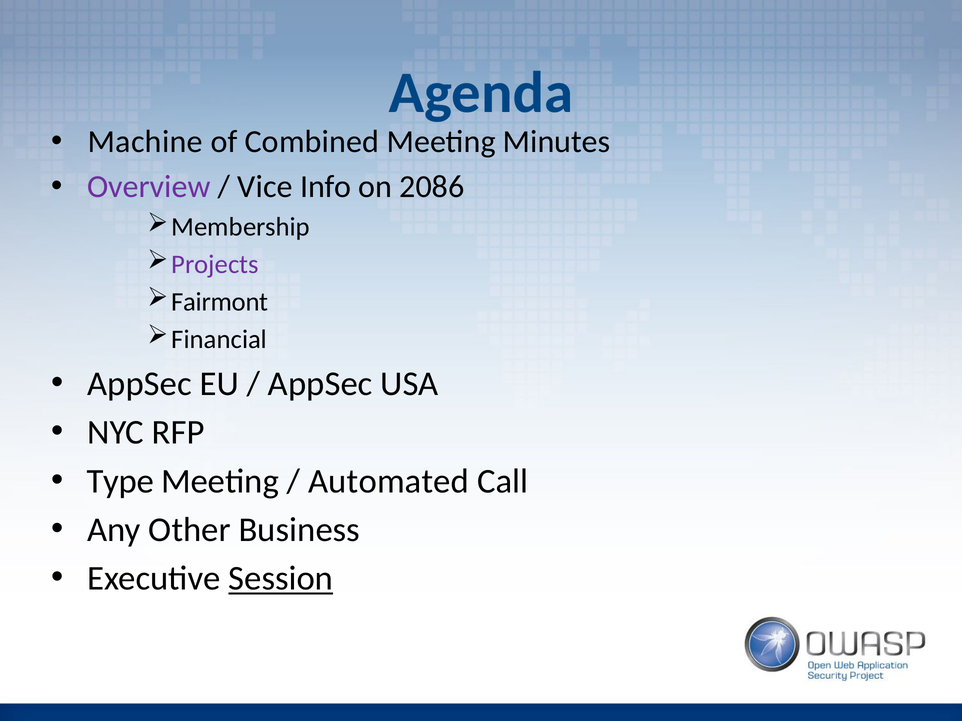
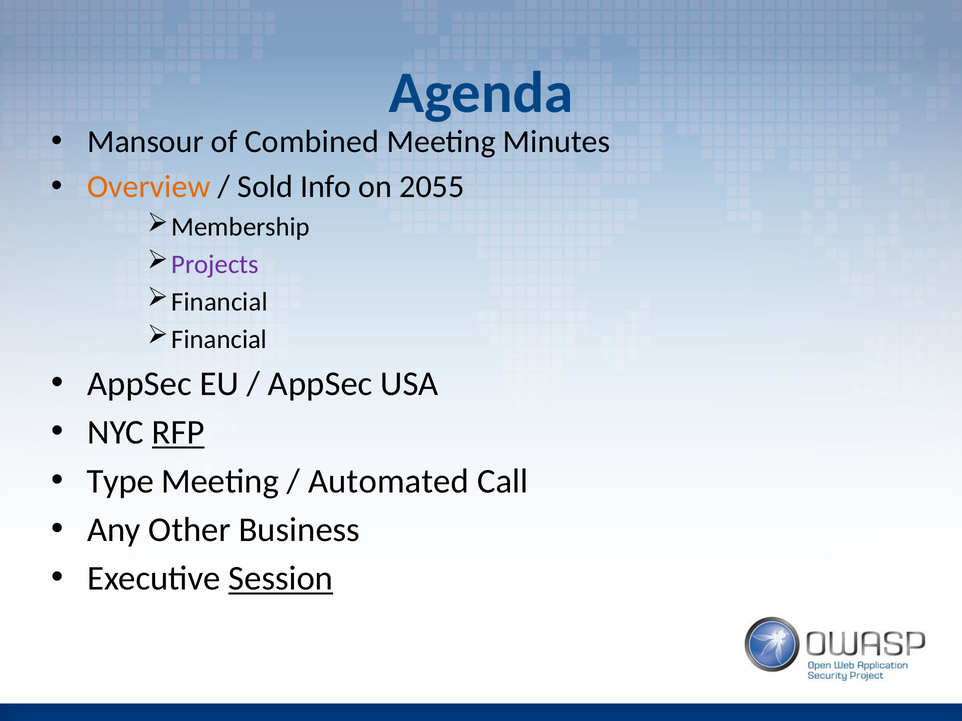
Machine: Machine -> Mansour (145, 142)
Overview colour: purple -> orange (149, 187)
Vice: Vice -> Sold (265, 187)
2086: 2086 -> 2055 (432, 187)
Fairmont: Fairmont -> Financial (220, 302)
RFP underline: none -> present (178, 433)
